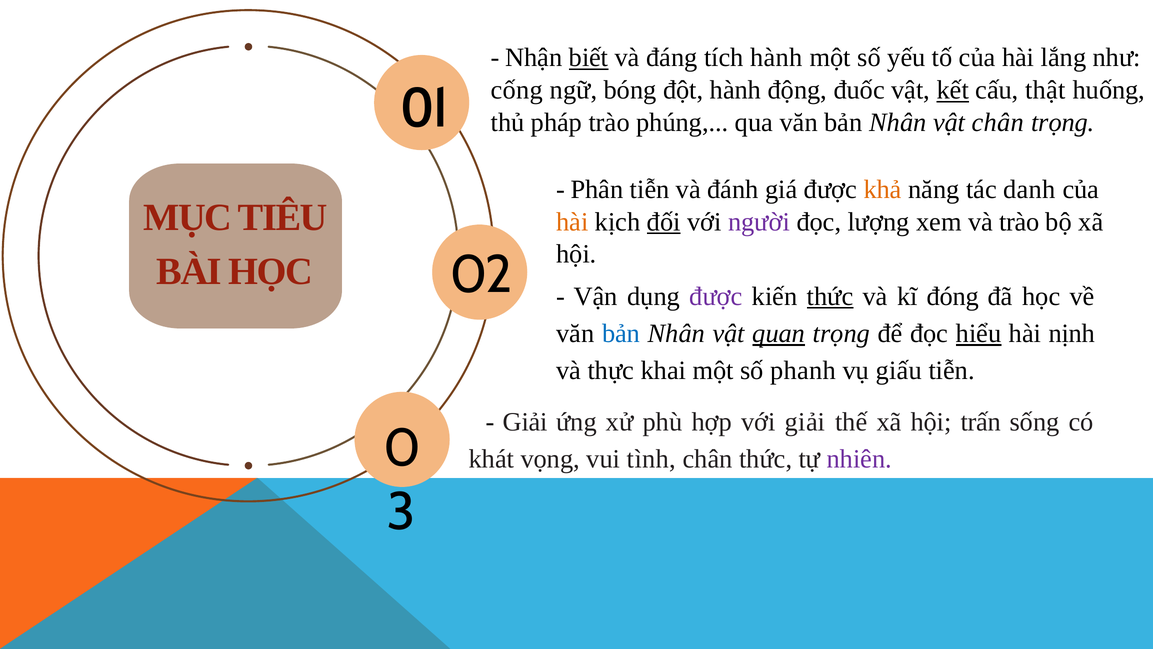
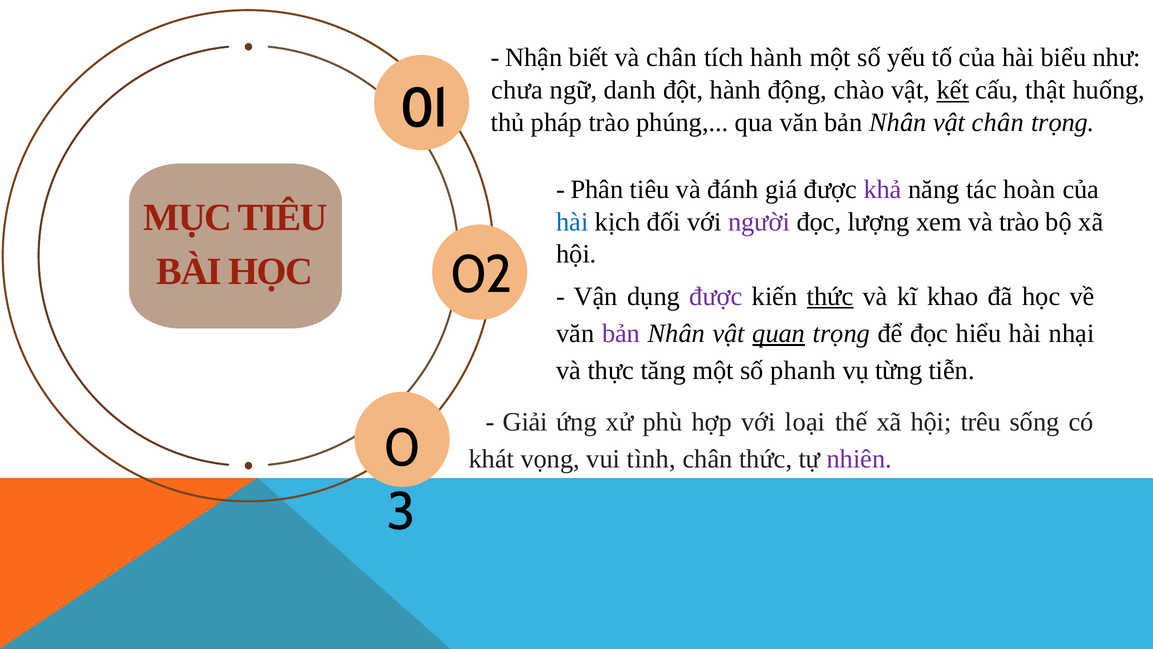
biết underline: present -> none (589, 58)
và đáng: đáng -> chân (672, 58)
lắng: lắng -> biểu (1063, 58)
cống: cống -> chưa (517, 90)
bóng: bóng -> danh (630, 90)
đuốc: đuốc -> chào (859, 90)
Phân tiễn: tiễn -> tiêu (650, 189)
khả colour: orange -> purple (883, 189)
danh: danh -> hoàn (1030, 189)
hài colour: orange -> blue (572, 222)
đối underline: present -> none (664, 222)
đóng: đóng -> khao (953, 296)
bản colour: blue -> purple (621, 333)
hiểu underline: present -> none (979, 333)
nịnh: nịnh -> nhại (1072, 333)
khai: khai -> tăng (663, 370)
giấu: giấu -> từng (899, 370)
với giải: giải -> loại (805, 422)
trấn: trấn -> trêu (981, 422)
